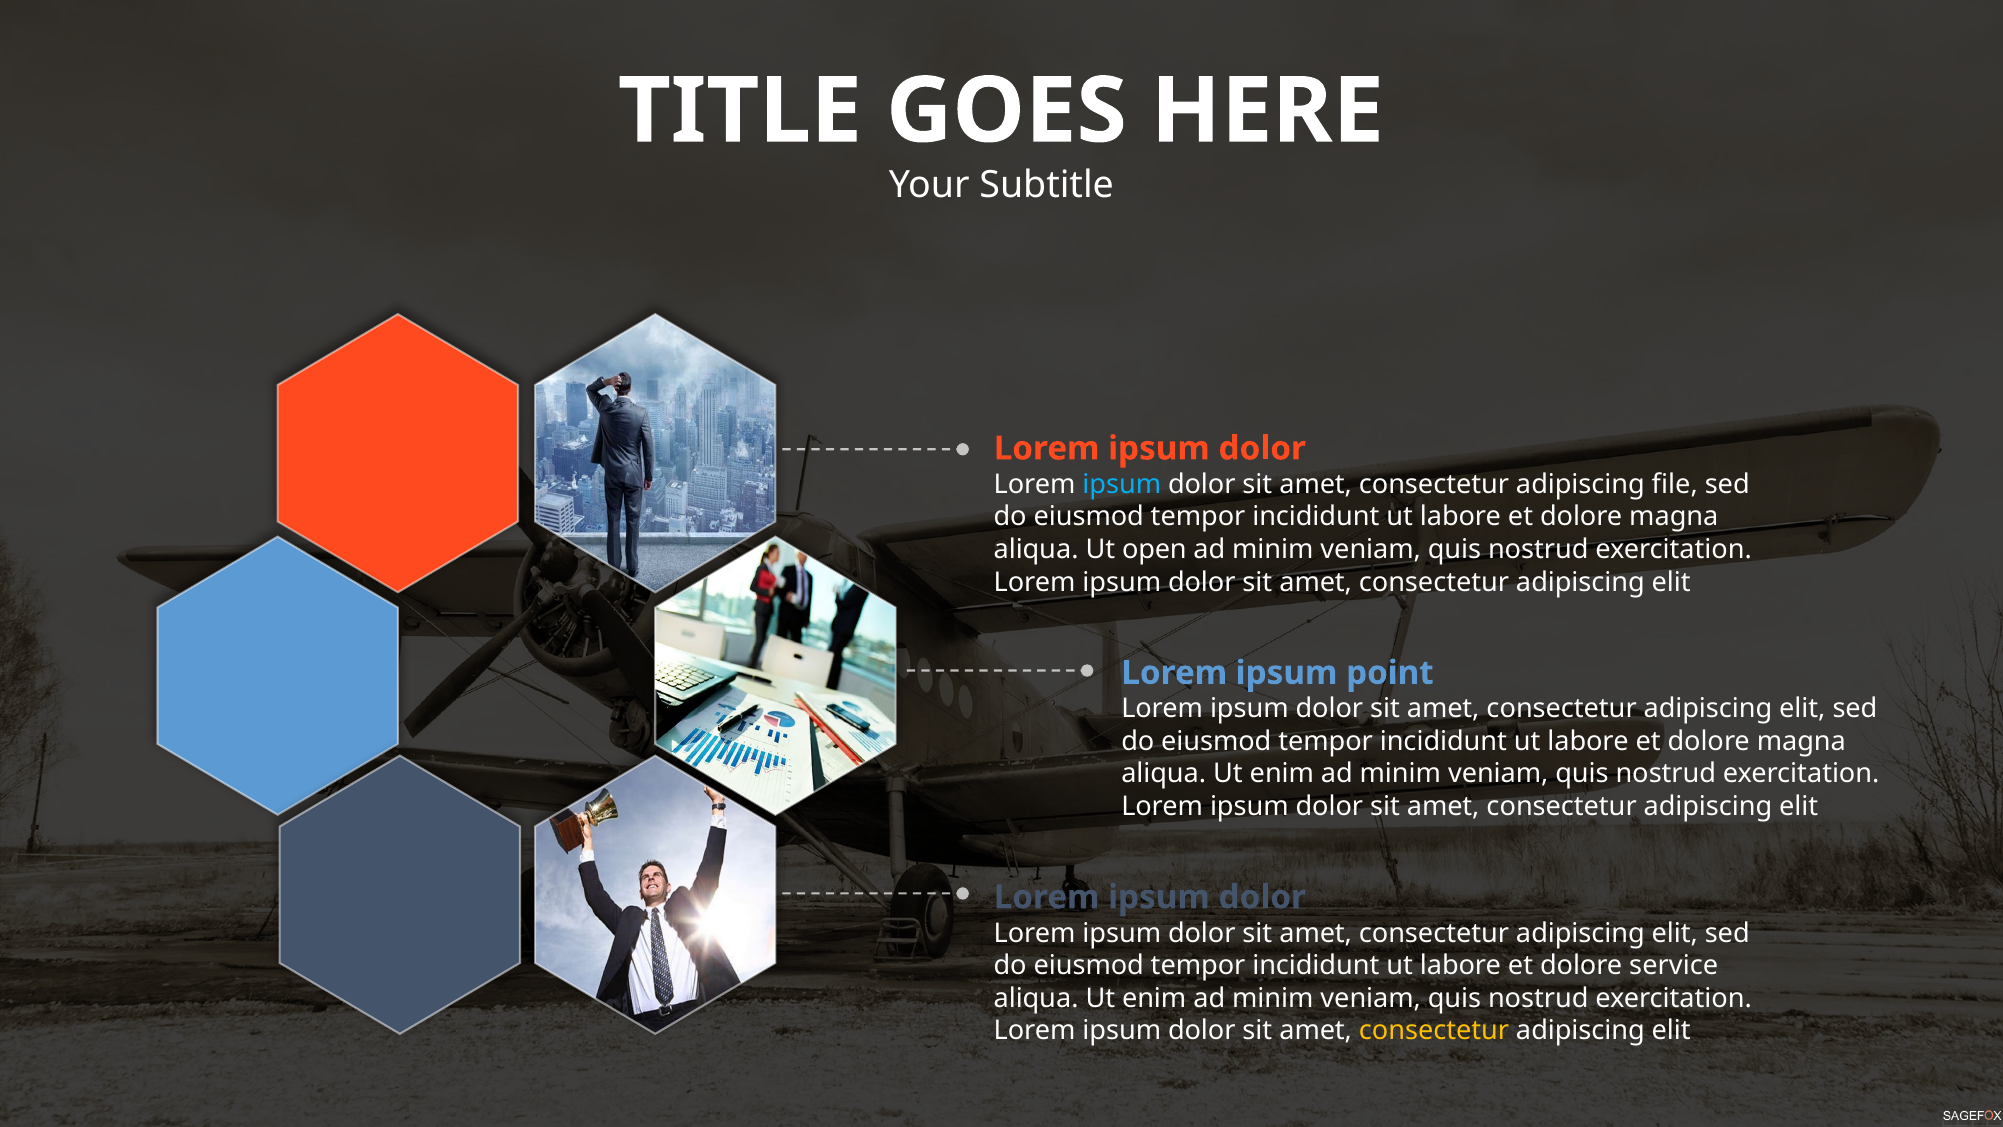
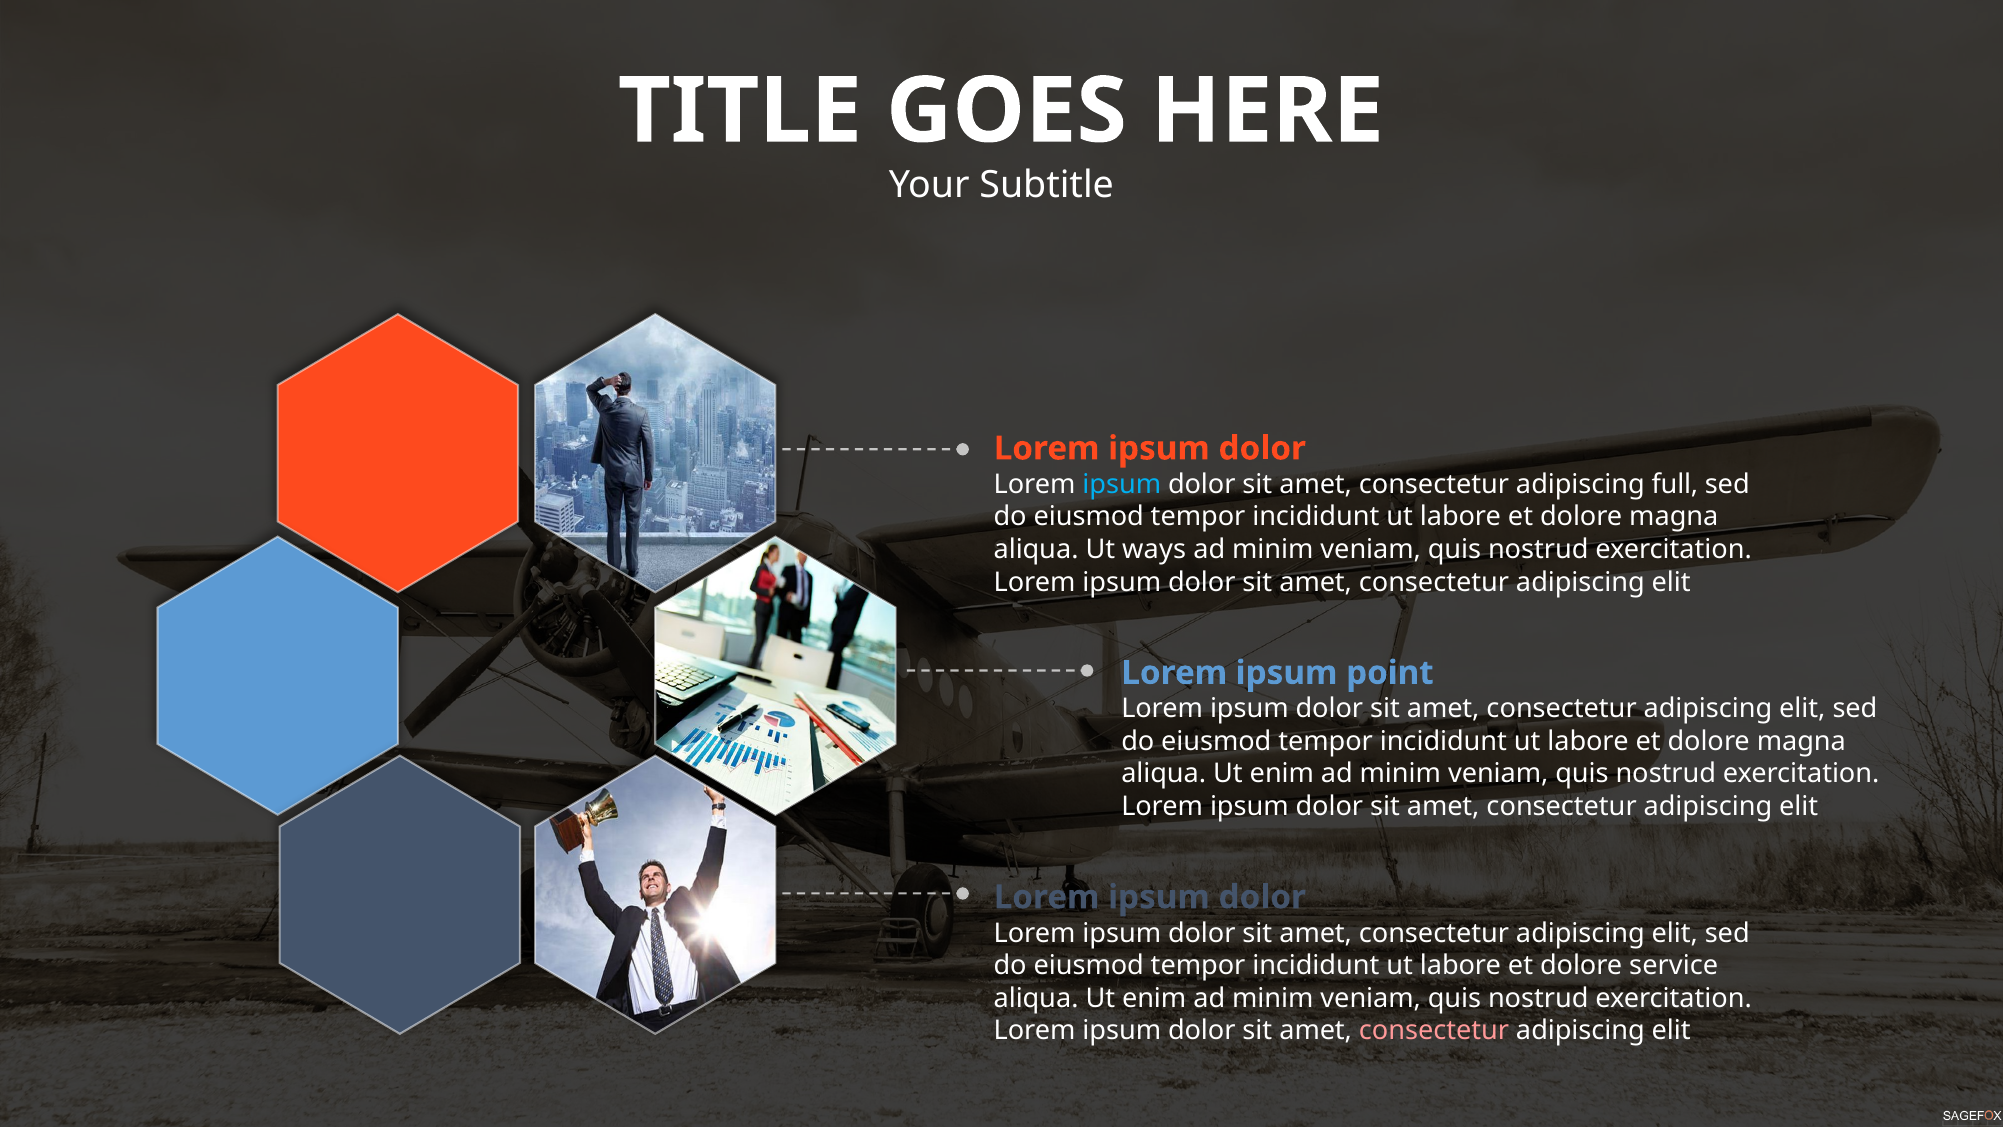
file: file -> full (1675, 484)
open: open -> ways (1154, 549)
consectetur colour: yellow -> pink (1434, 1031)
